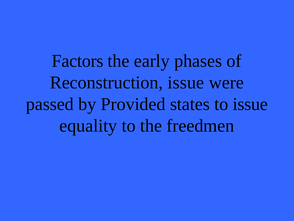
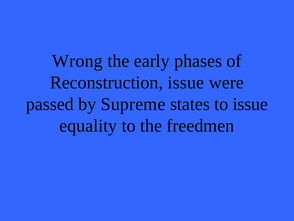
Factors: Factors -> Wrong (77, 61)
Provided: Provided -> Supreme (133, 104)
